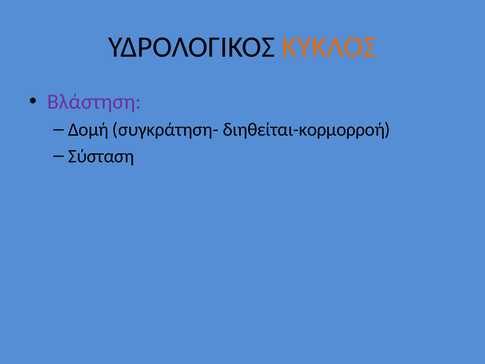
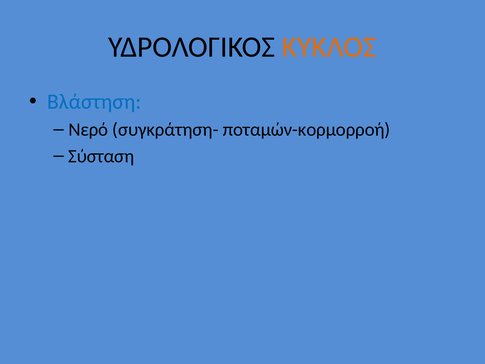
Βλάστηση colour: purple -> blue (94, 102)
Δομή: Δομή -> Νερό (88, 130)
διηθείται-κορμορροή: διηθείται-κορμορροή -> ποταμών-κορμορροή (307, 130)
